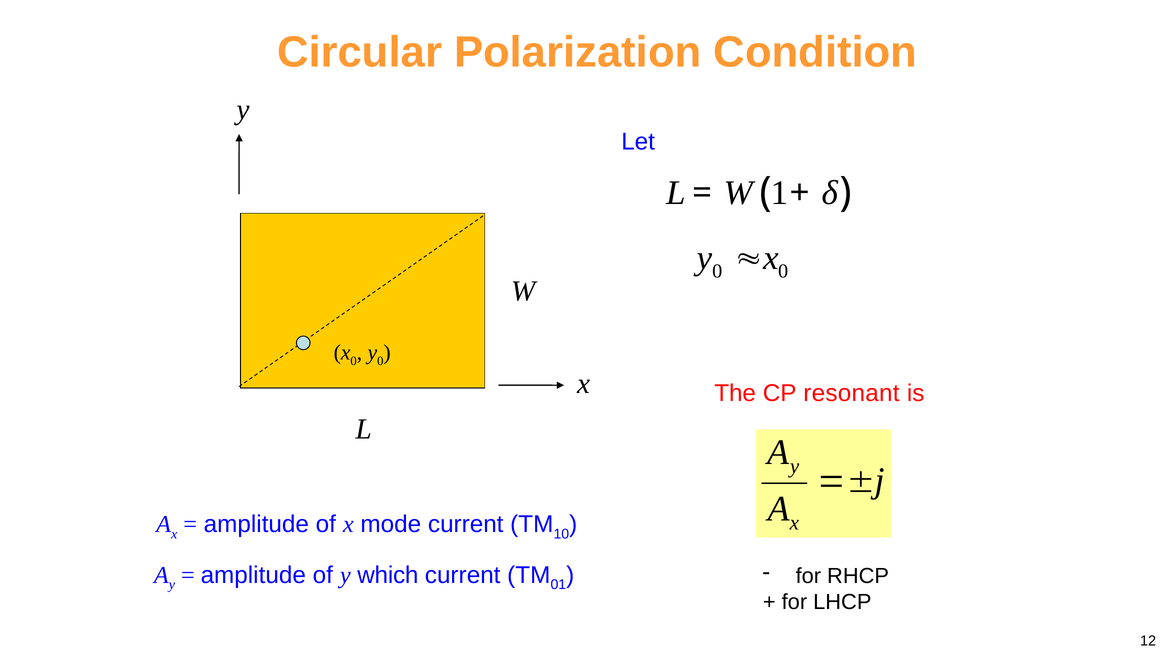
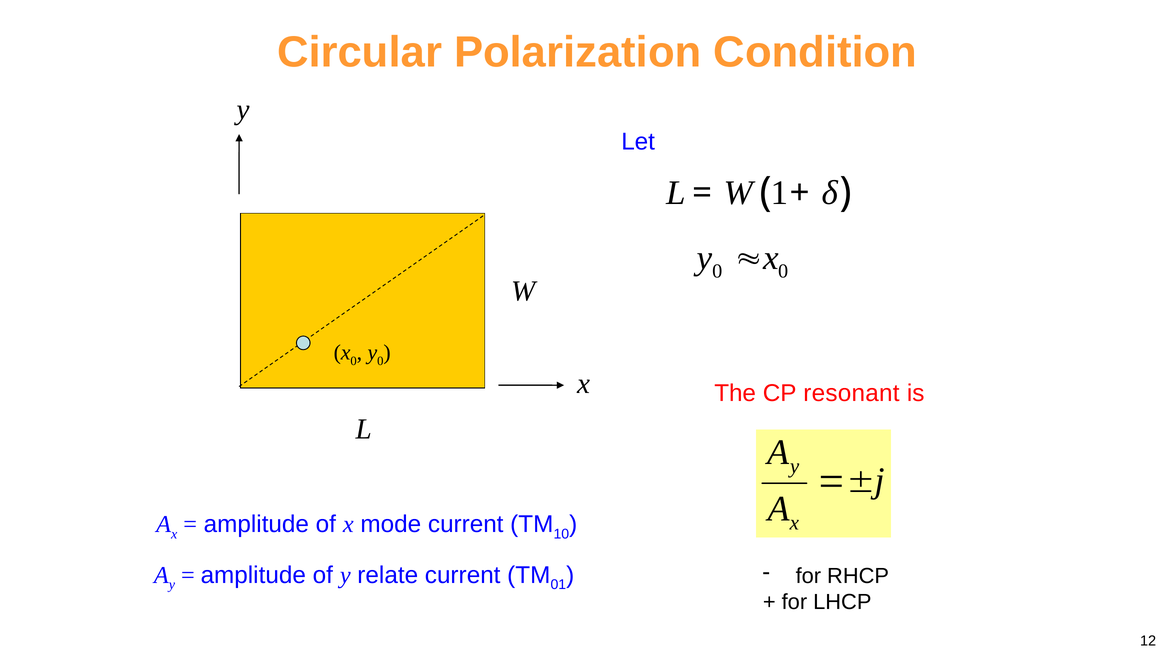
which: which -> relate (388, 576)
